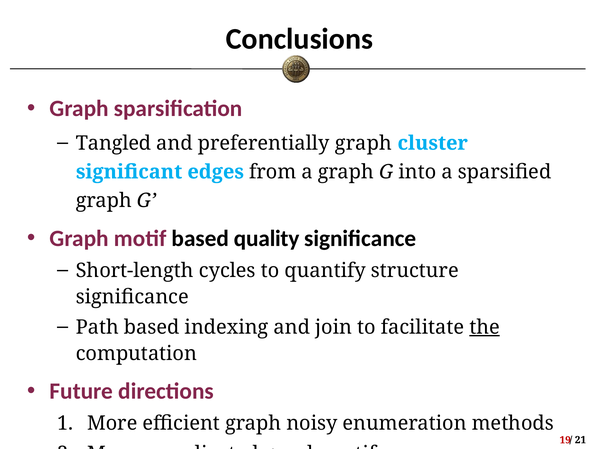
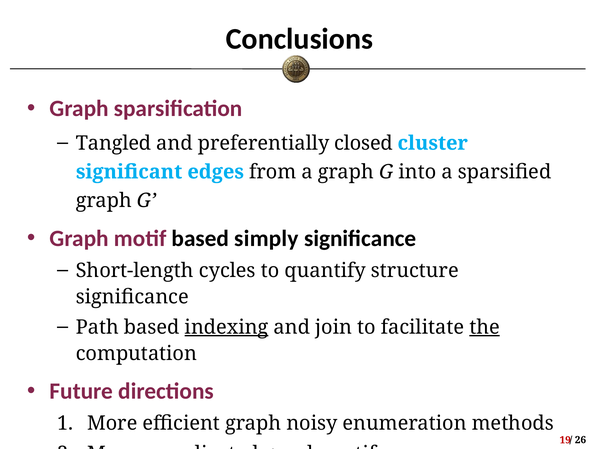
preferentially graph: graph -> closed (364, 143)
quality: quality -> simply (266, 239)
indexing underline: none -> present (227, 327)
21: 21 -> 26 (580, 440)
